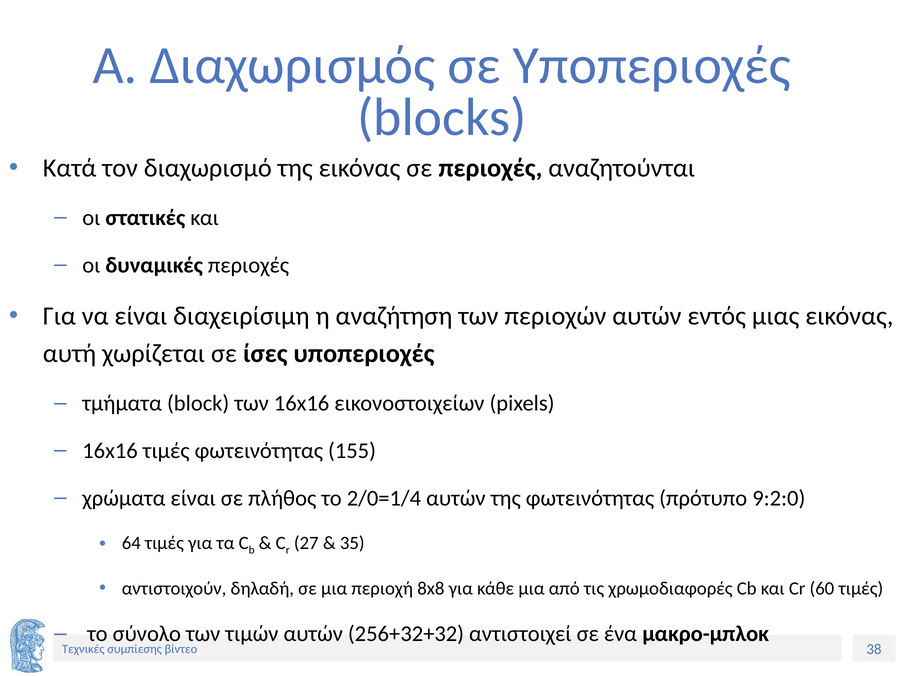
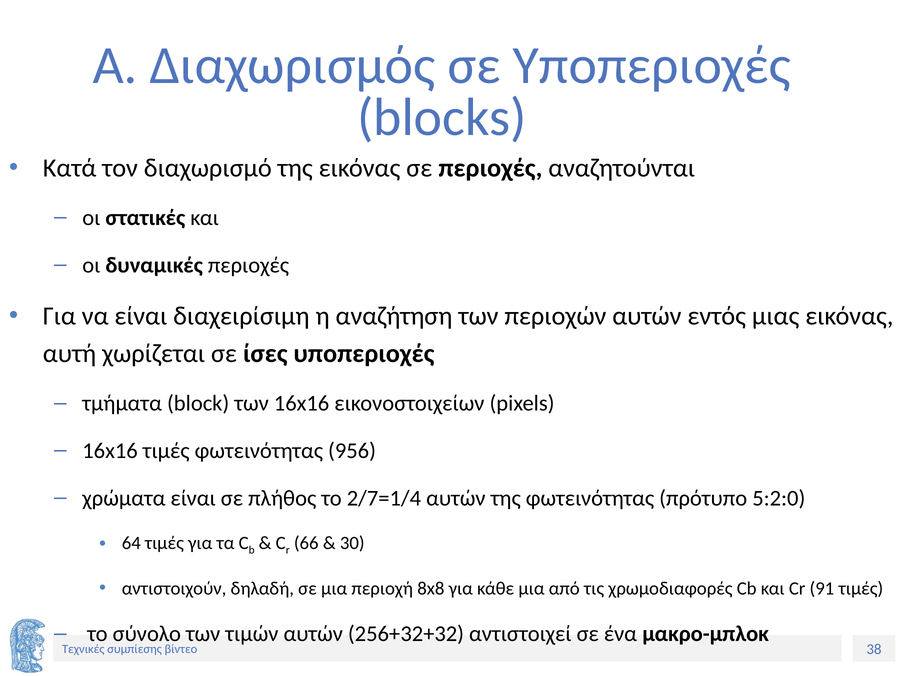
155: 155 -> 956 (352, 451)
2/0=1/4: 2/0=1/4 -> 2/7=1/4 (384, 499)
9:2:0: 9:2:0 -> 5:2:0 (779, 499)
27: 27 -> 66 (306, 543)
35: 35 -> 30 (352, 543)
60: 60 -> 91 (822, 589)
